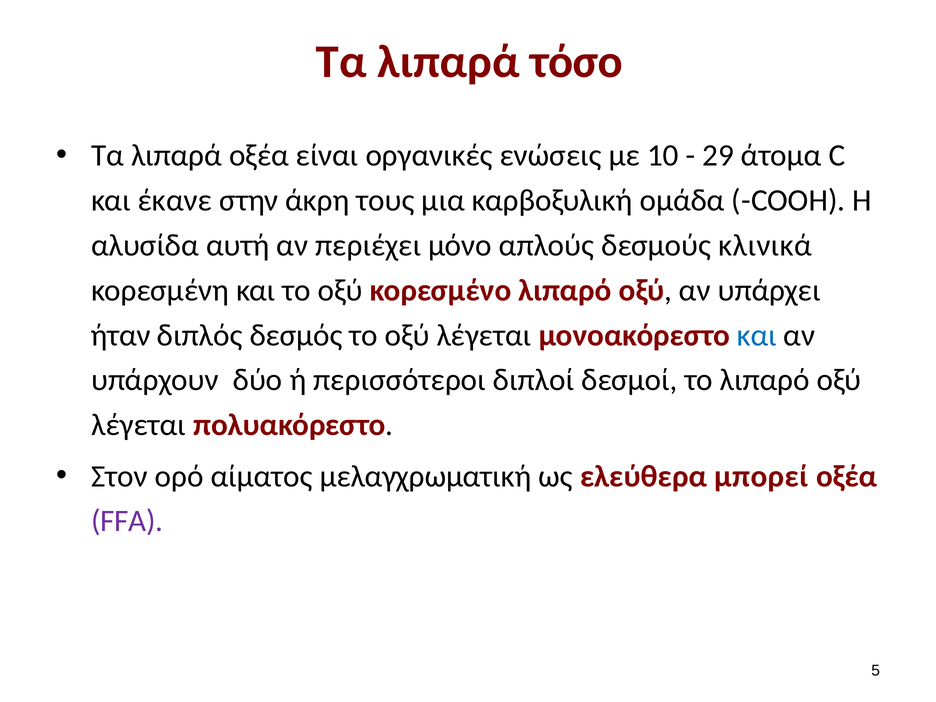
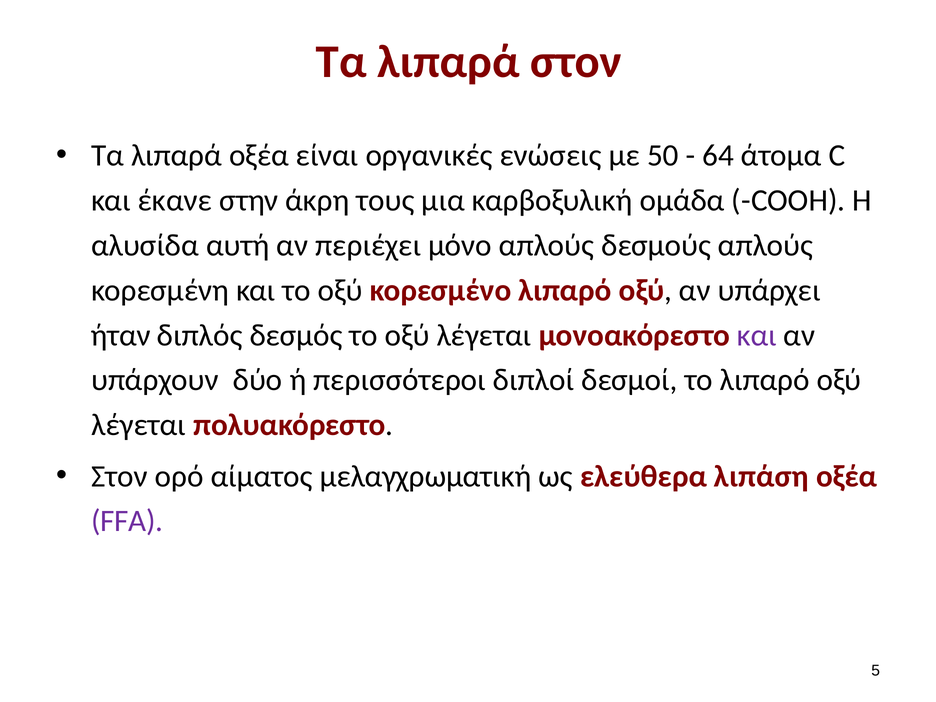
λιπαρά τόσο: τόσο -> στον (576, 62)
10: 10 -> 50 (663, 156)
29: 29 -> 64 (718, 156)
δεσμούς κλινικά: κλινικά -> απλούς (765, 245)
και colour: blue -> purple (757, 335)
μπορεί: μπορεί -> λιπάση (761, 476)
